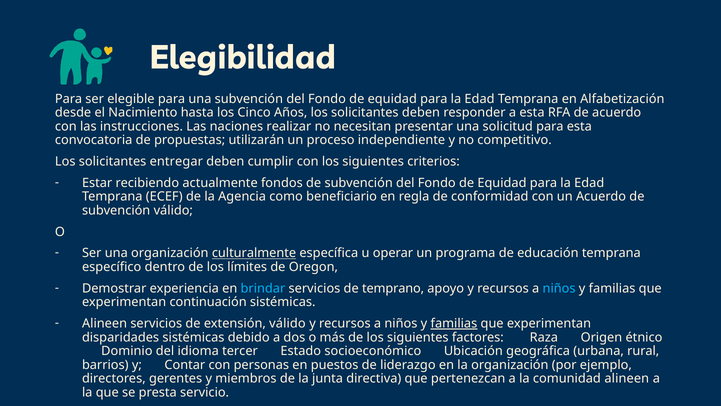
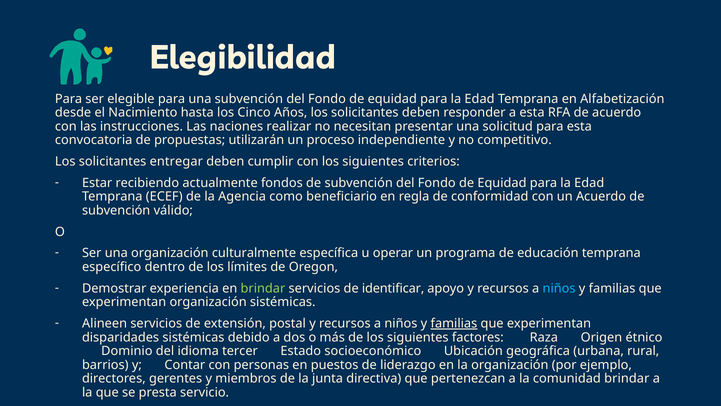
culturalmente underline: present -> none (254, 253)
brindar colour: light blue -> light green (263, 288)
temprano: temprano -> identificar (393, 288)
experimentan continuación: continuación -> organización (208, 302)
extensión válido: válido -> postal (288, 323)
comunidad alineen: alineen -> brindar (627, 378)
